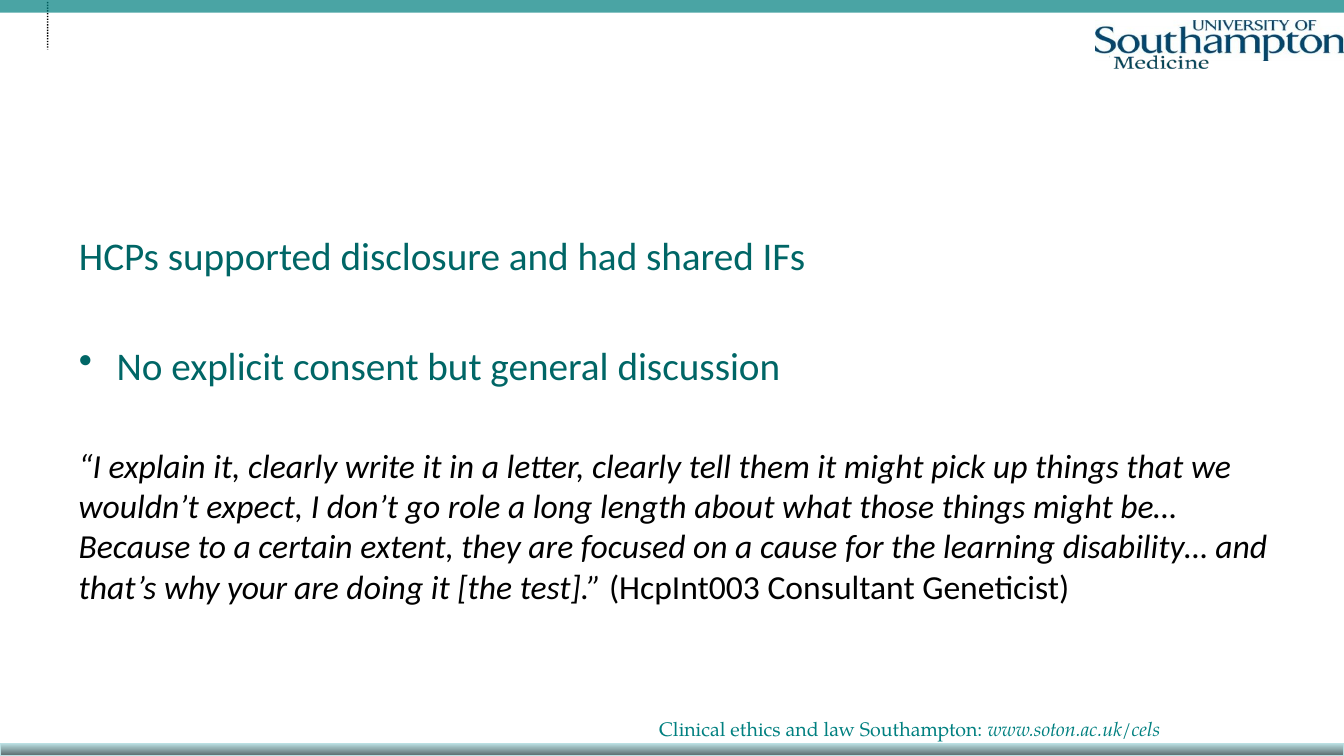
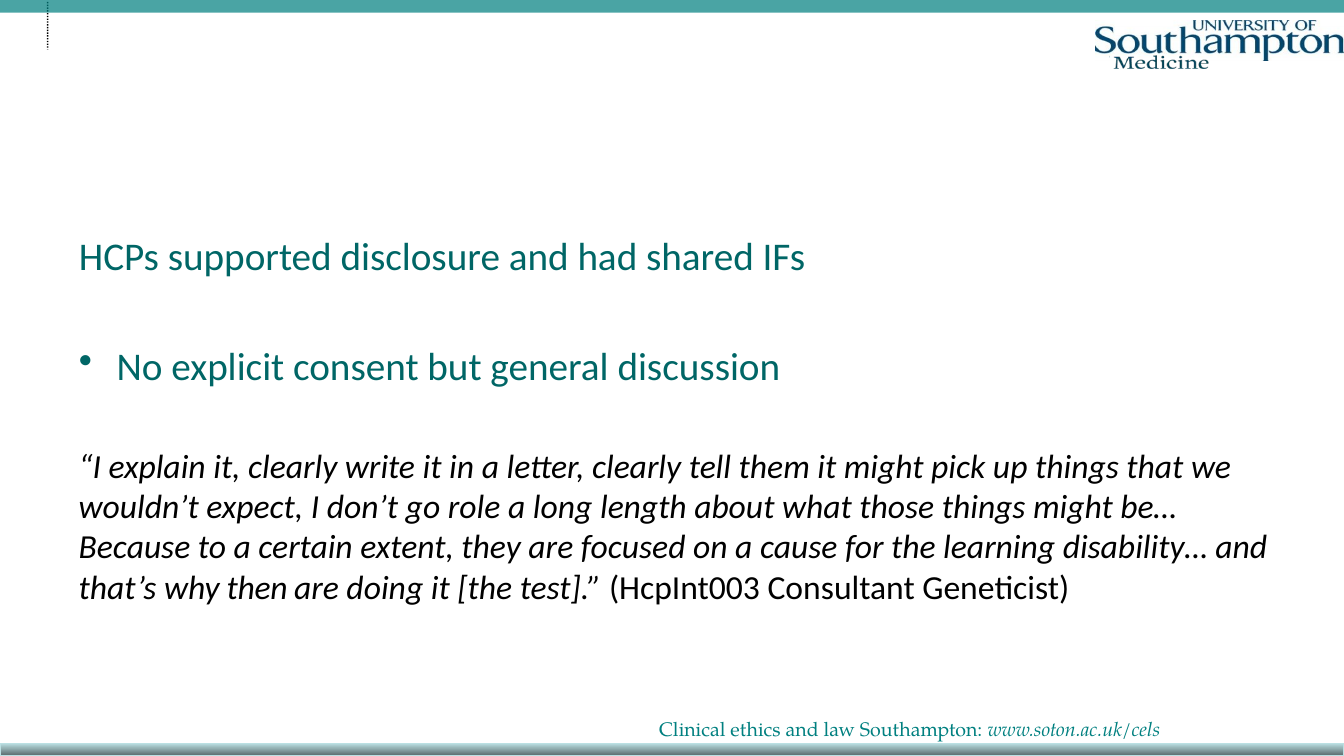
your: your -> then (257, 588)
